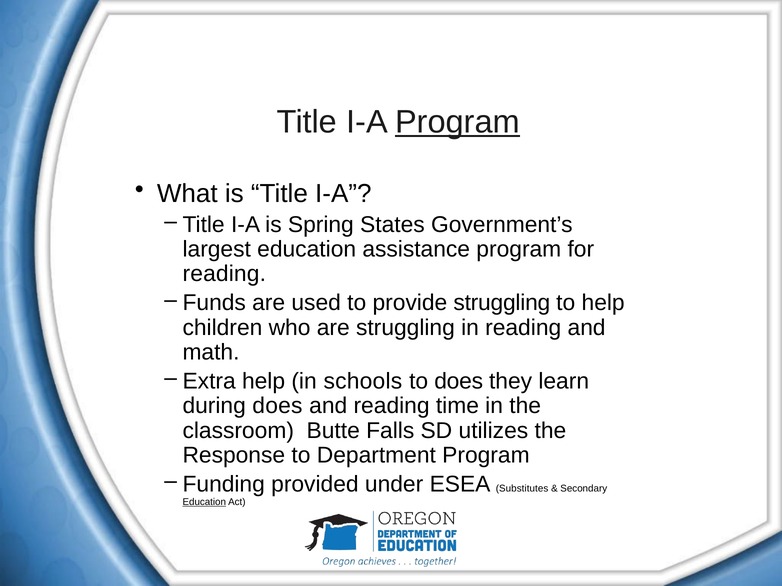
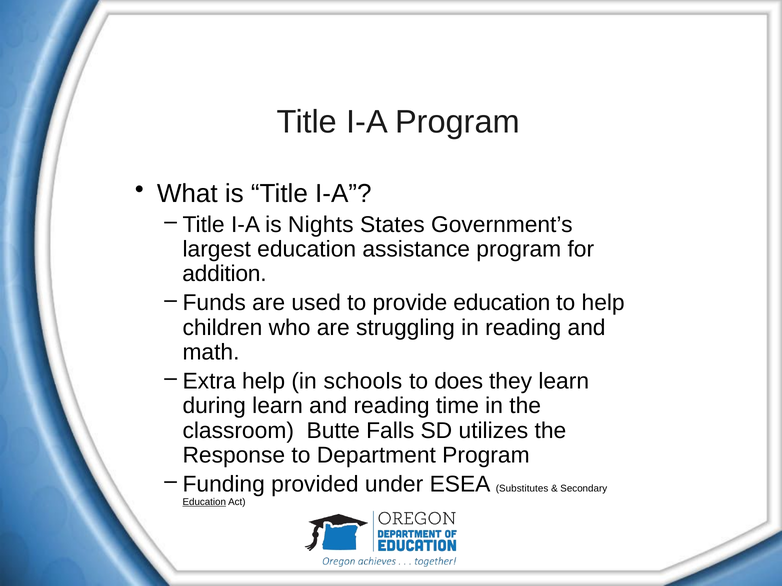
Program underline: present -> none (457, 122)
Spring: Spring -> Nights (321, 225)
reading: reading -> addition (224, 274)
provide struggling: struggling -> education (502, 303)
during does: does -> learn (278, 406)
